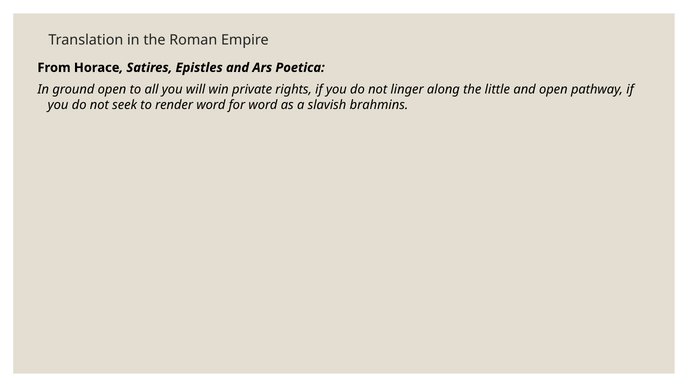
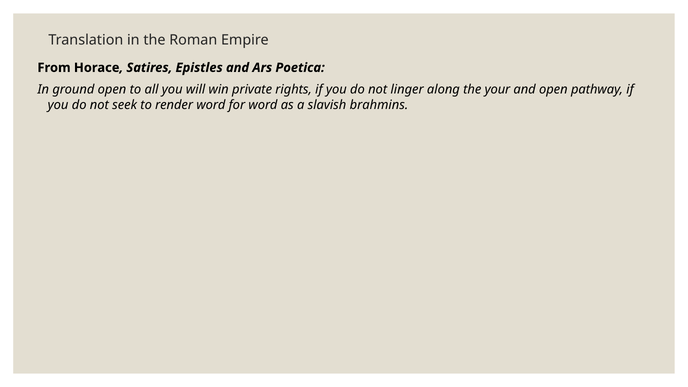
little: little -> your (497, 90)
